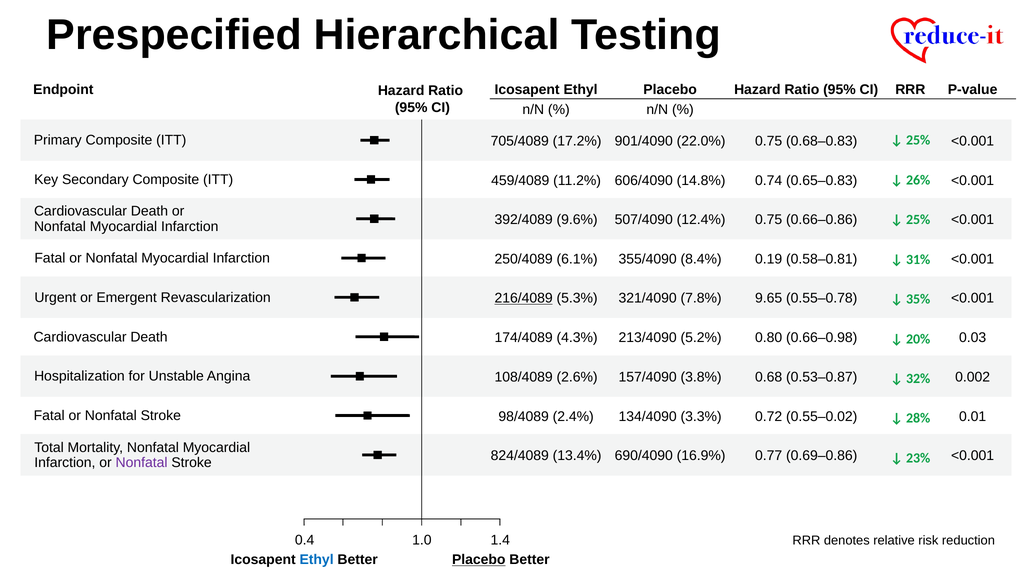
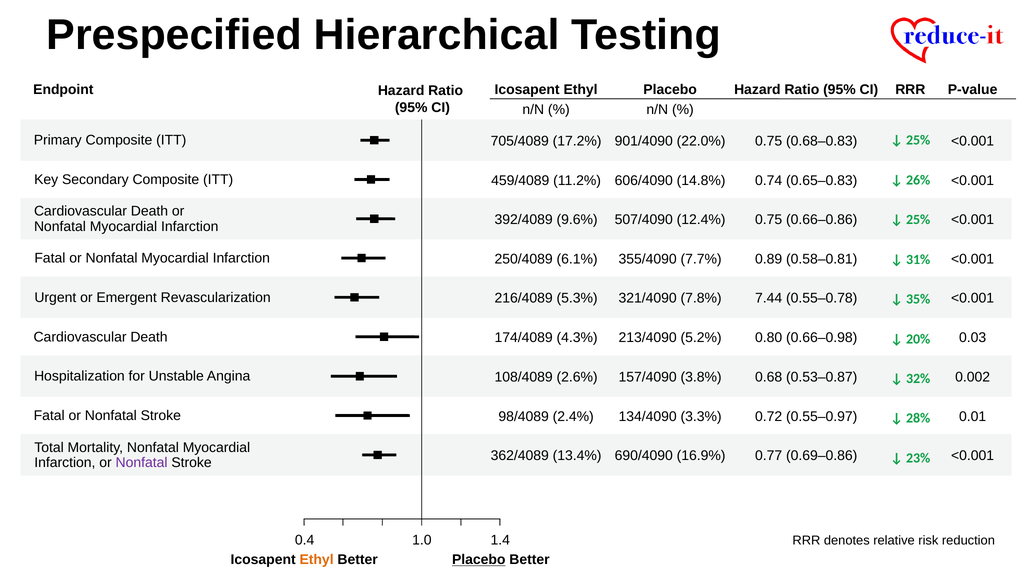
8.4%: 8.4% -> 7.7% (701, 259)
0.19: 0.19 -> 0.89 (769, 259)
216/4089 underline: present -> none (524, 298)
9.65: 9.65 -> 7.44 (769, 298)
0.55–0.02: 0.55–0.02 -> 0.55–0.97 (822, 416)
824/4089: 824/4089 -> 362/4089 (520, 455)
Ethyl colour: blue -> orange (317, 559)
